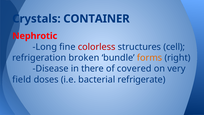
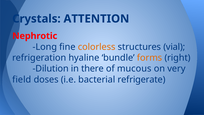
CONTAINER: CONTAINER -> ATTENTION (96, 19)
colorless colour: red -> orange (97, 47)
cell: cell -> vial (174, 47)
broken: broken -> hyaline (84, 58)
Disease: Disease -> Dilution (51, 69)
covered: covered -> mucous (134, 69)
